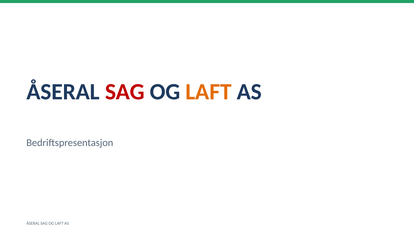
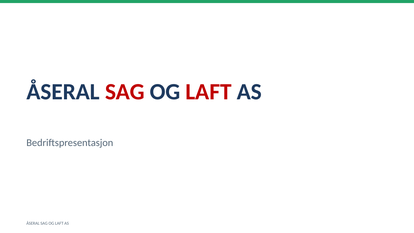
LAFT colour: orange -> red (209, 92)
